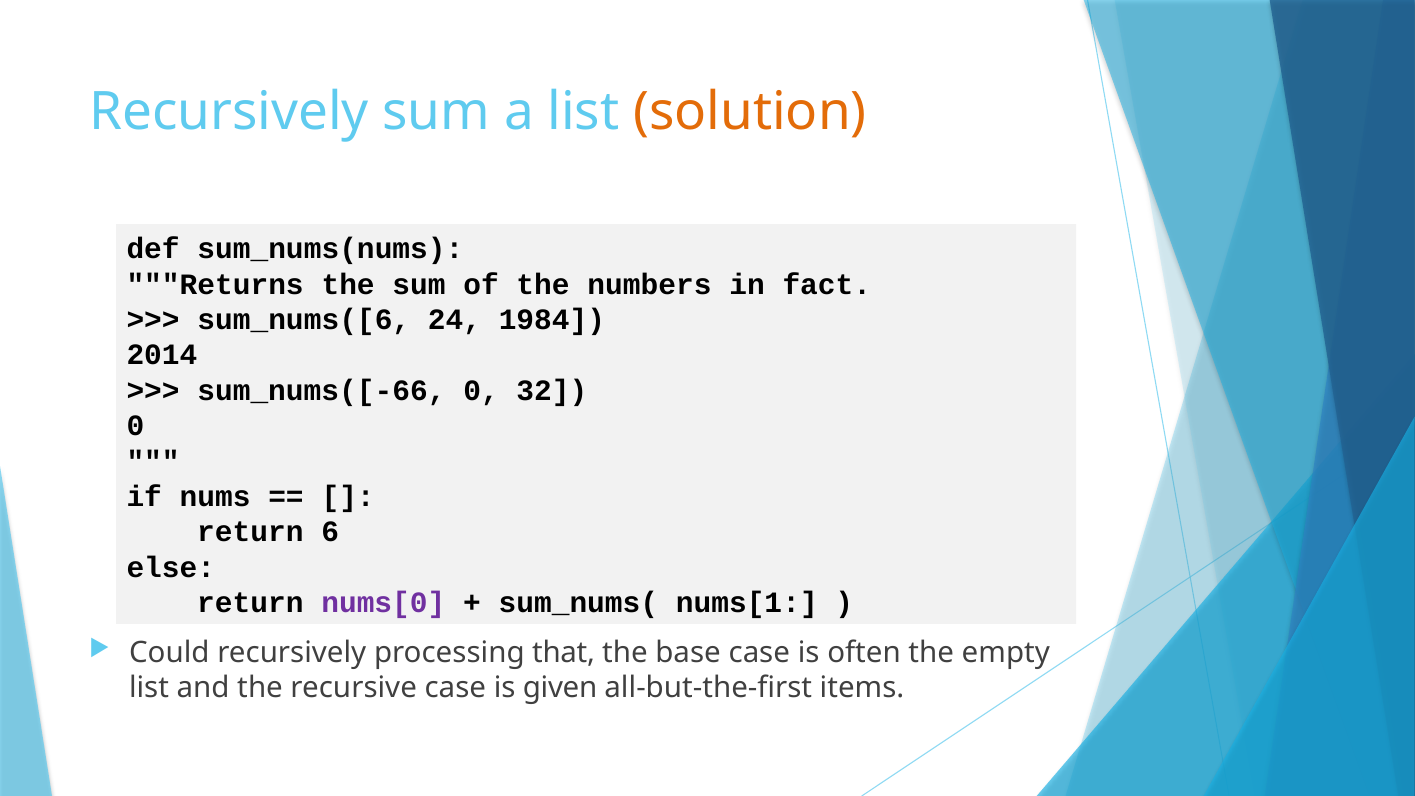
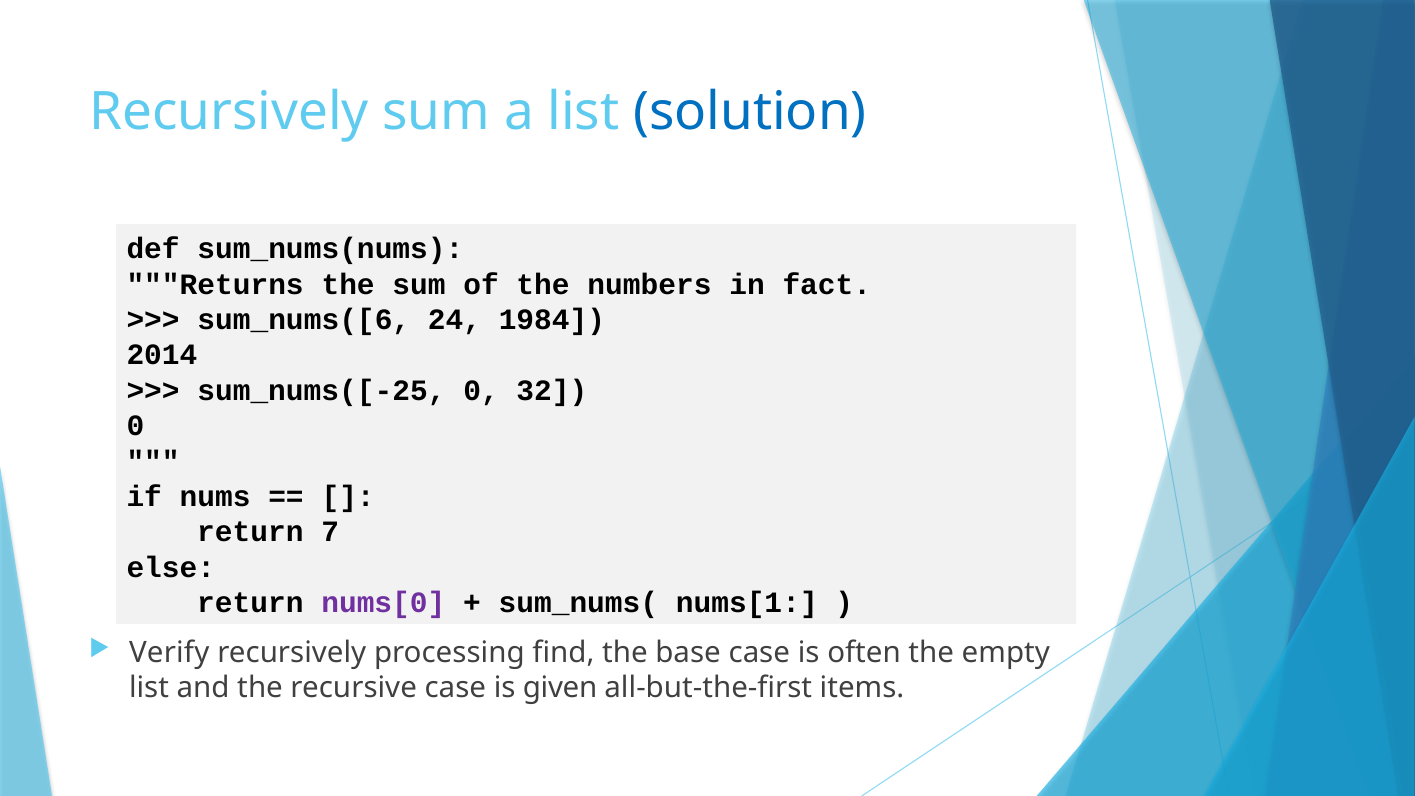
solution colour: orange -> blue (750, 112)
sum_nums([-66: sum_nums([-66 -> sum_nums([-25 (321, 391)
6: 6 -> 7 (330, 532)
Could: Could -> Verify (169, 653)
that: that -> find (563, 653)
